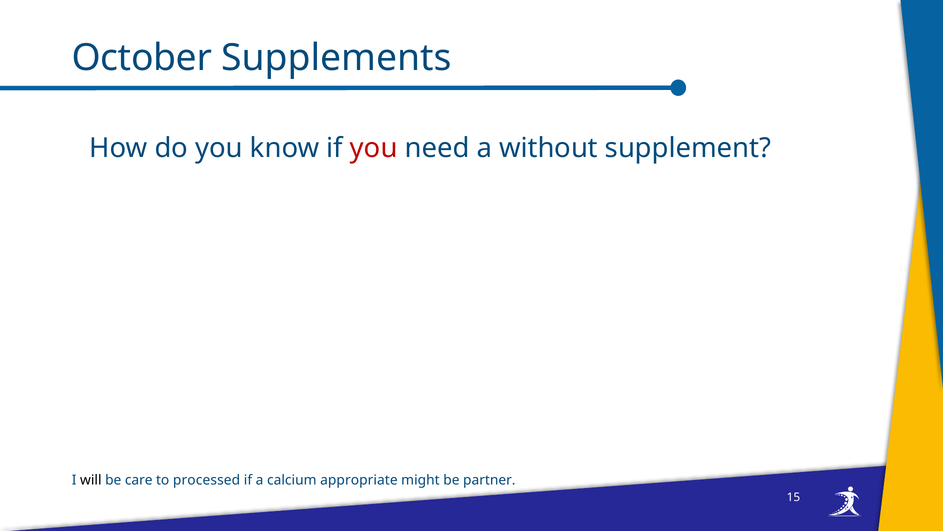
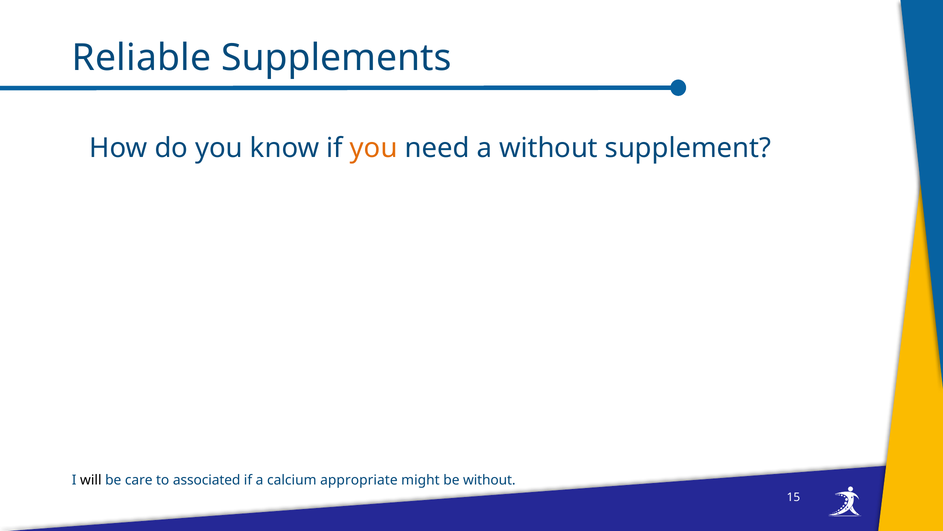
October: October -> Reliable (142, 58)
you colour: red -> orange (374, 148)
processed: processed -> associated (207, 480)
be partner: partner -> without (489, 480)
